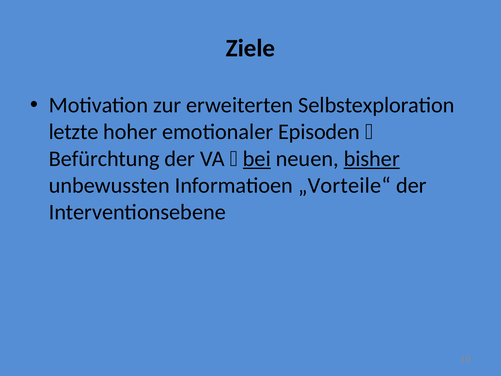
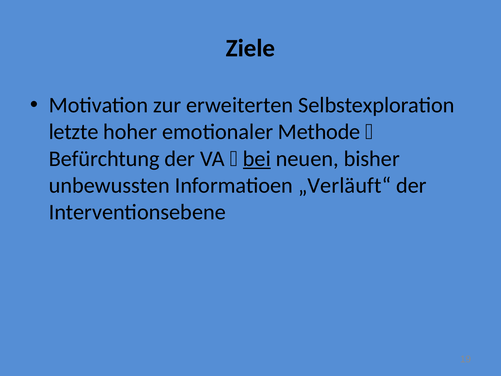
Episoden: Episoden -> Methode (319, 132)
bisher underline: present -> none (372, 159)
„Vorteile“: „Vorteile“ -> „Verläuft“ (345, 185)
